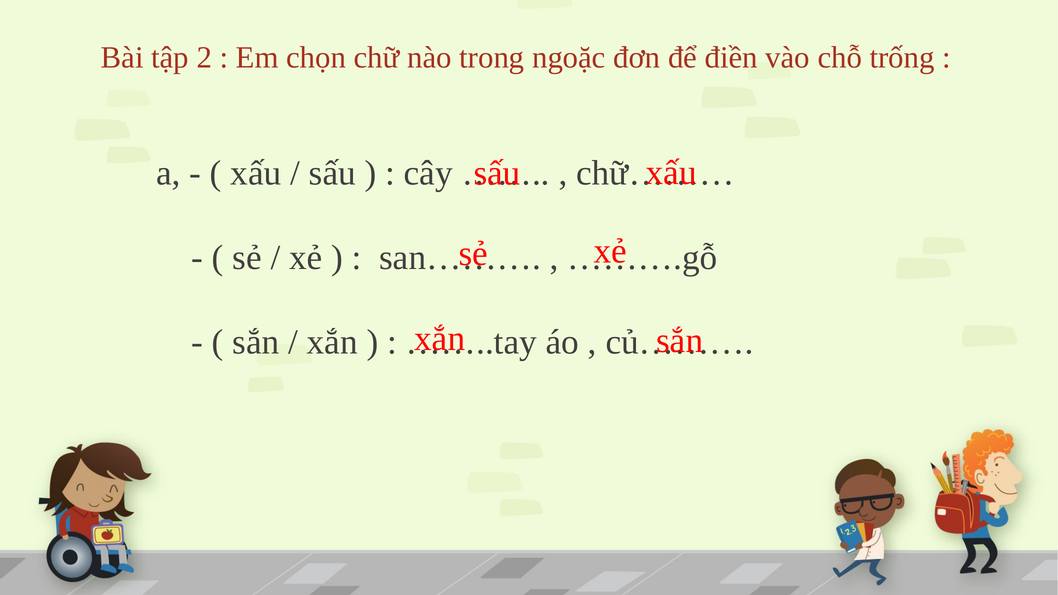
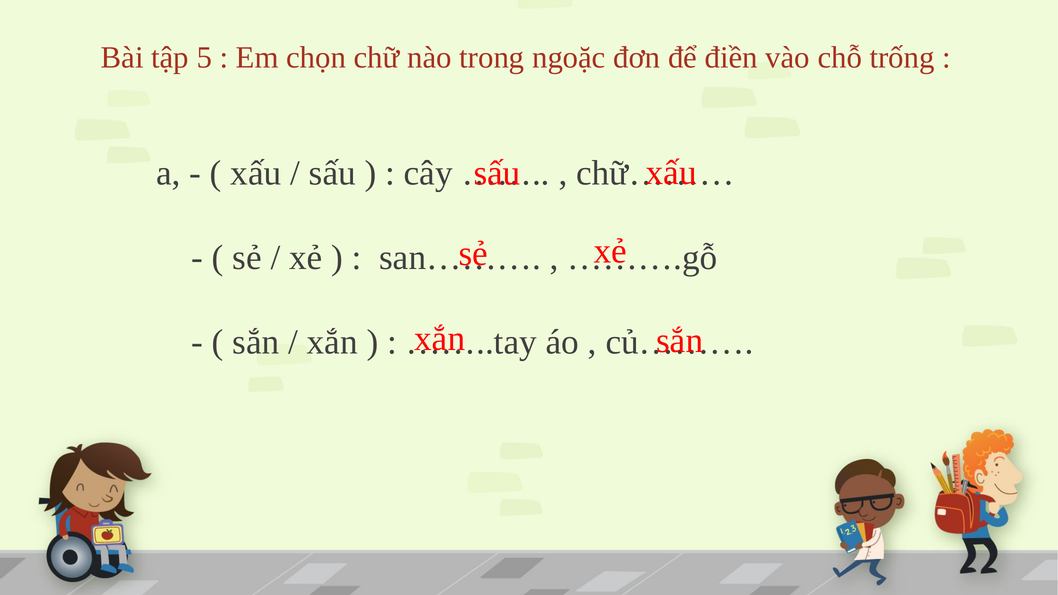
2: 2 -> 5 (204, 58)
